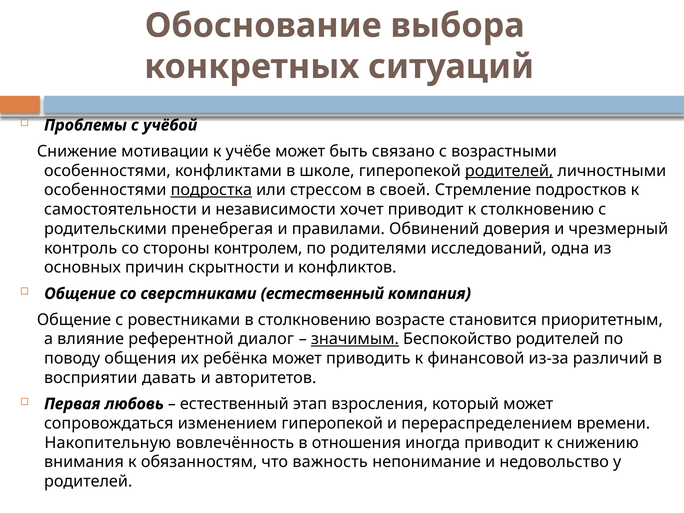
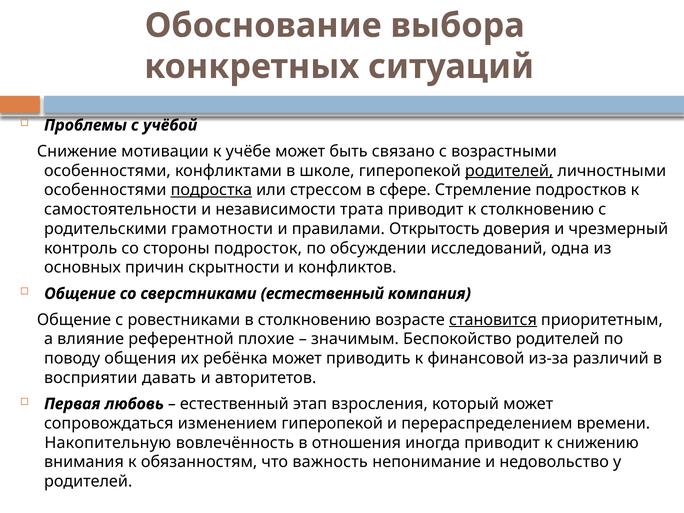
своей: своей -> сфере (405, 190)
хочет: хочет -> трата (362, 209)
пренебрегая: пренебрегая -> грамотности (222, 229)
Обвинений: Обвинений -> Открытость (434, 229)
контролем: контролем -> подросток (258, 248)
родителями: родителями -> обсуждении (378, 248)
становится underline: none -> present (493, 320)
диалог: диалог -> плохие (266, 339)
значимым underline: present -> none (355, 339)
